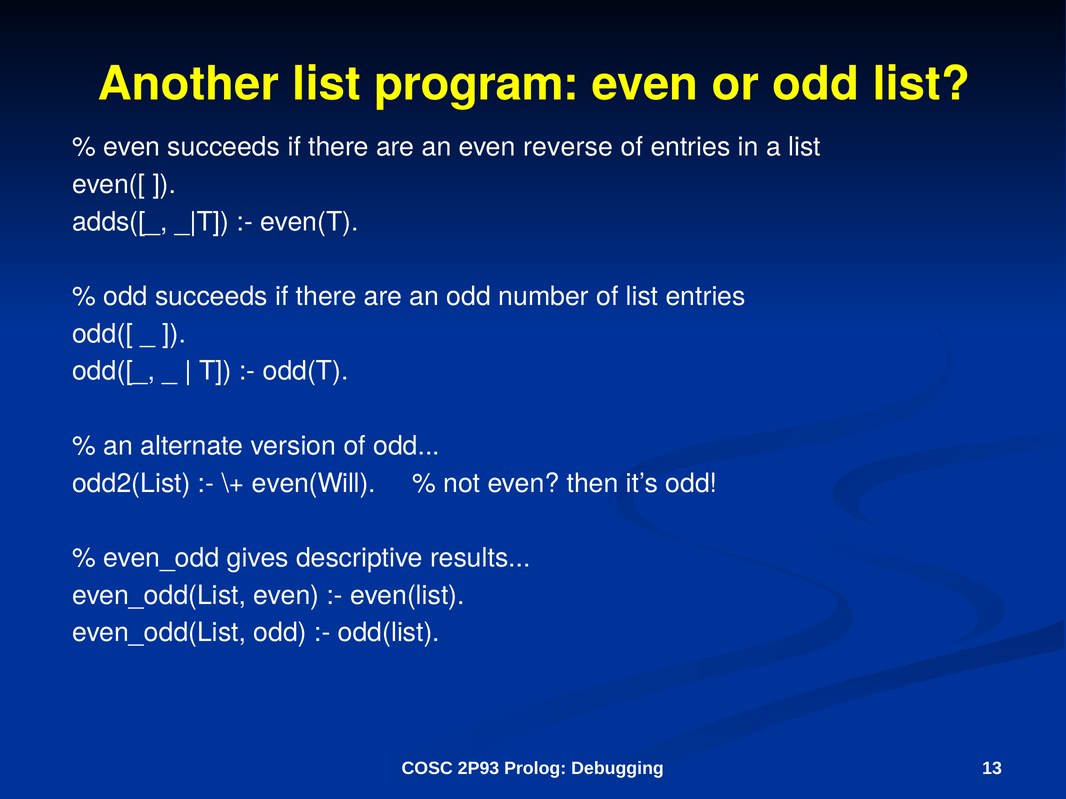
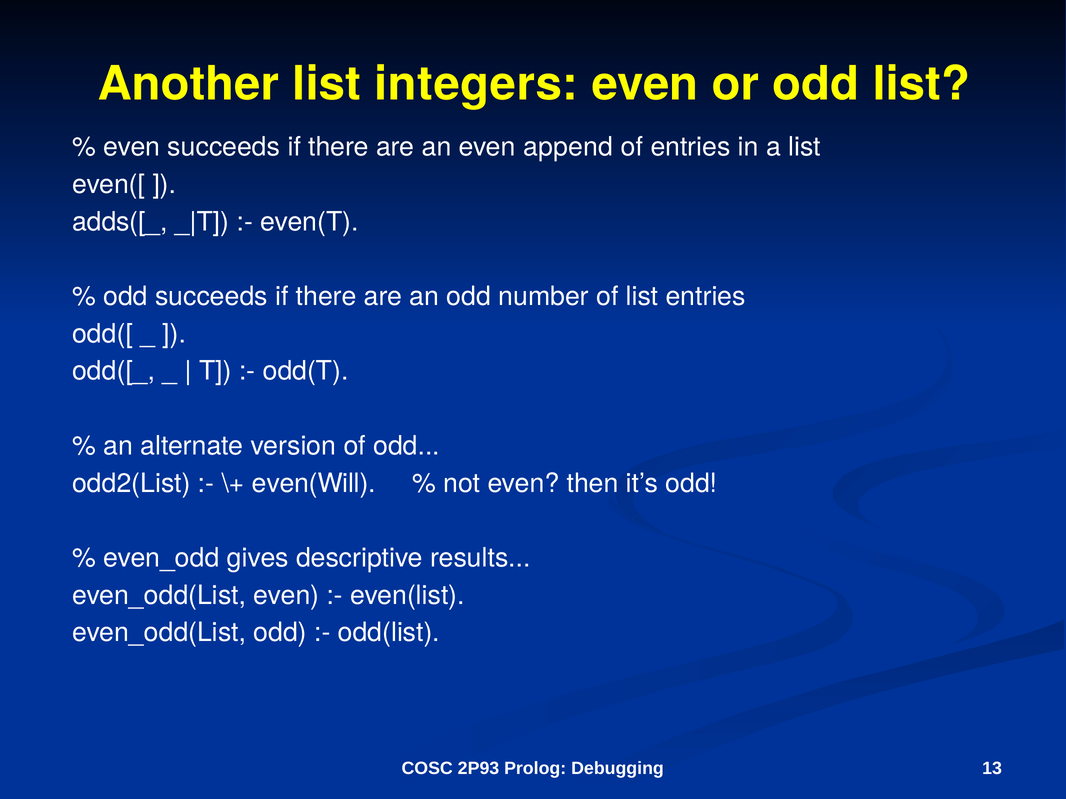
program: program -> integers (476, 84)
reverse: reverse -> append (568, 147)
